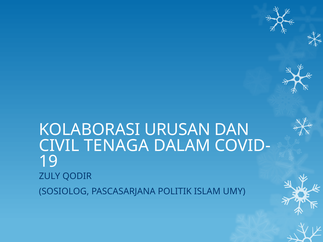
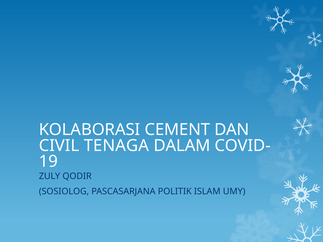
URUSAN: URUSAN -> CEMENT (177, 130)
